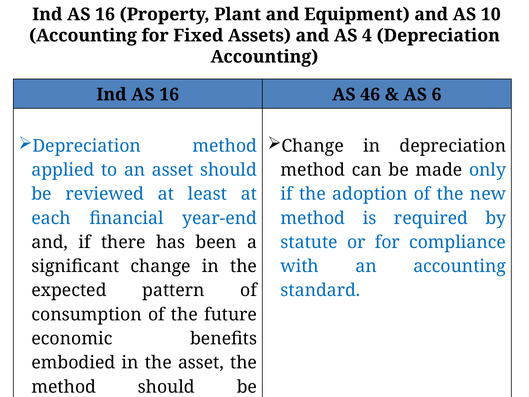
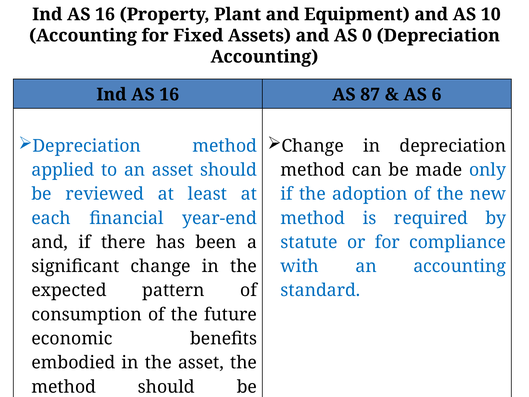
4: 4 -> 0 (367, 36)
46: 46 -> 87 (370, 95)
